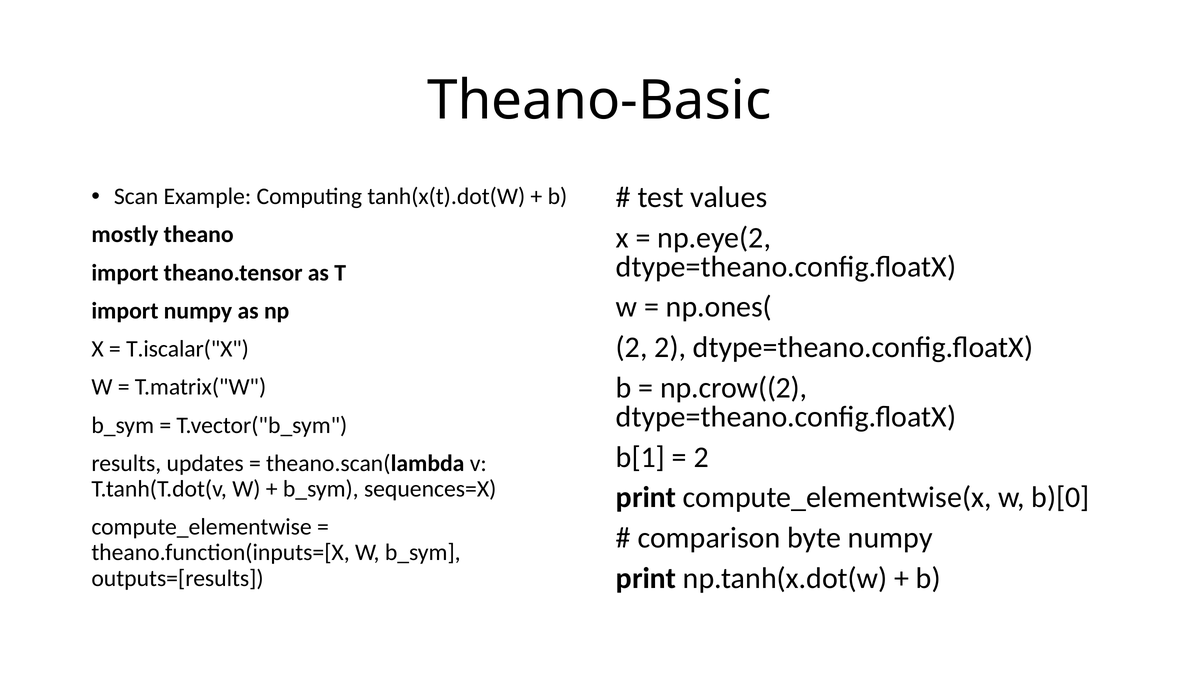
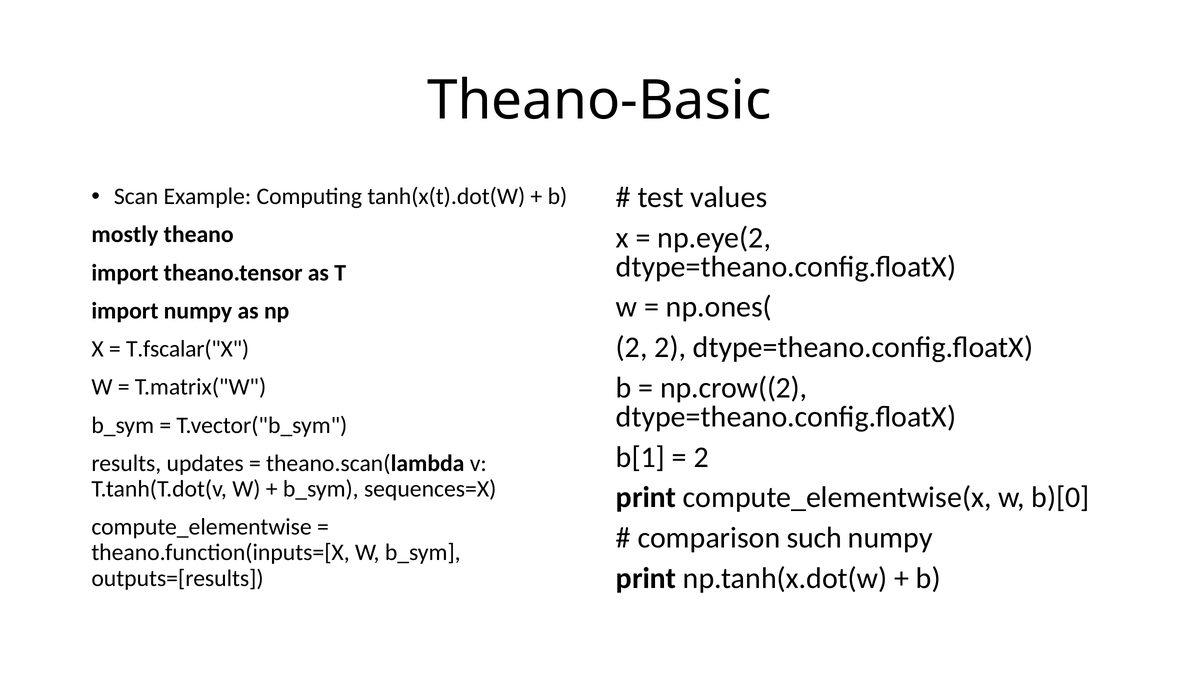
T.iscalar("X: T.iscalar("X -> T.fscalar("X (188, 349)
byte: byte -> such (814, 538)
